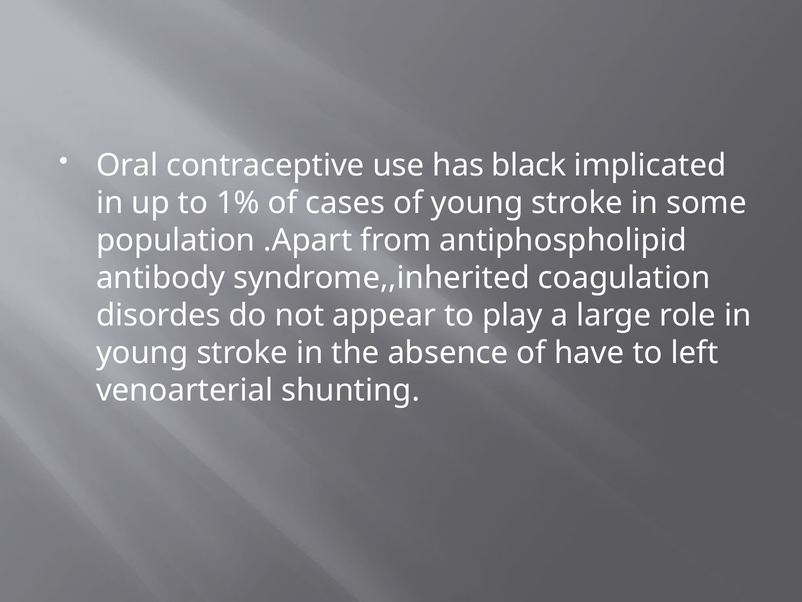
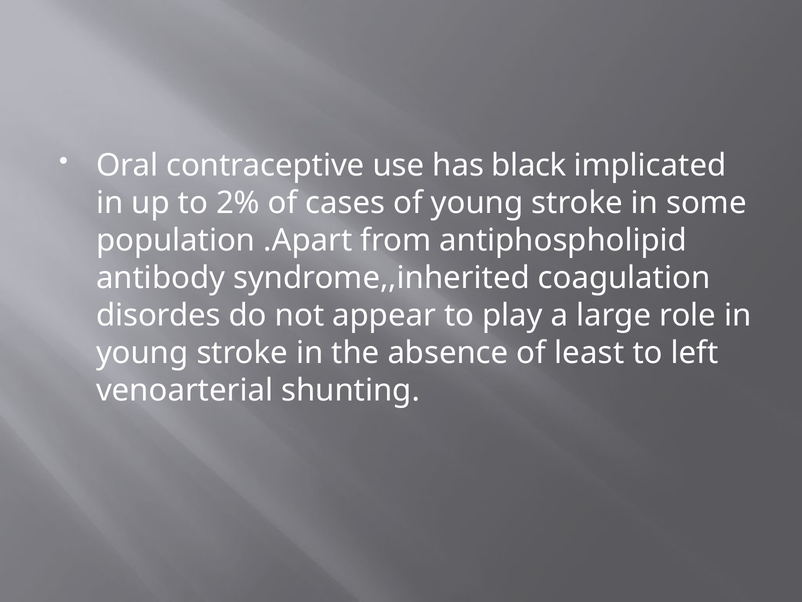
1%: 1% -> 2% (238, 203)
have: have -> least (589, 352)
